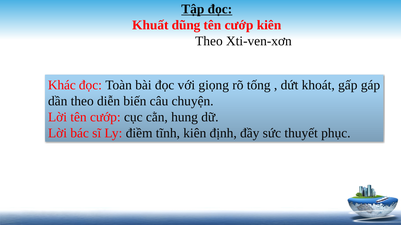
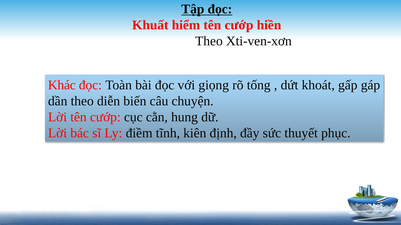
dũng: dũng -> hiểm (186, 25)
cướp kiên: kiên -> hiền (269, 25)
